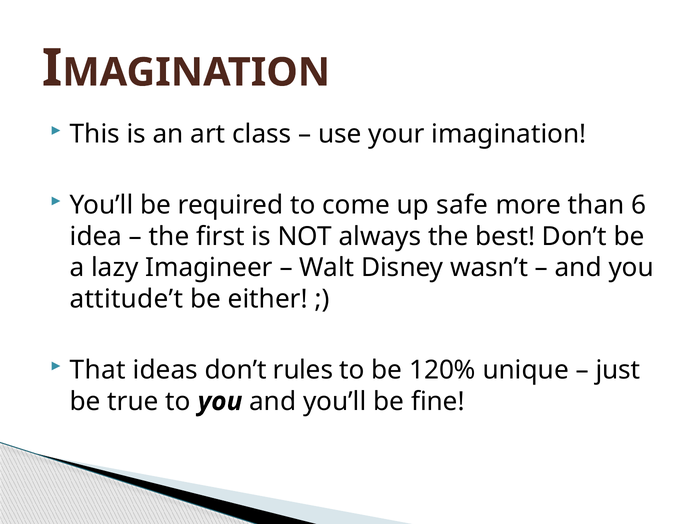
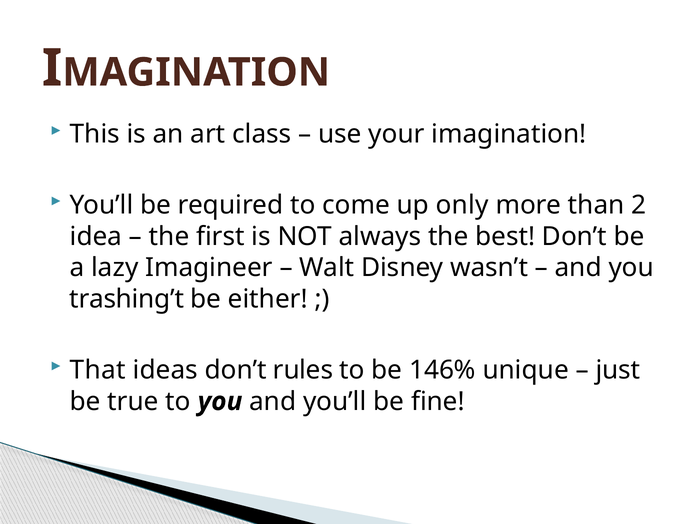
safe: safe -> only (462, 205)
6: 6 -> 2 (639, 205)
attitude’t: attitude’t -> trashing’t (127, 299)
120%: 120% -> 146% (442, 370)
